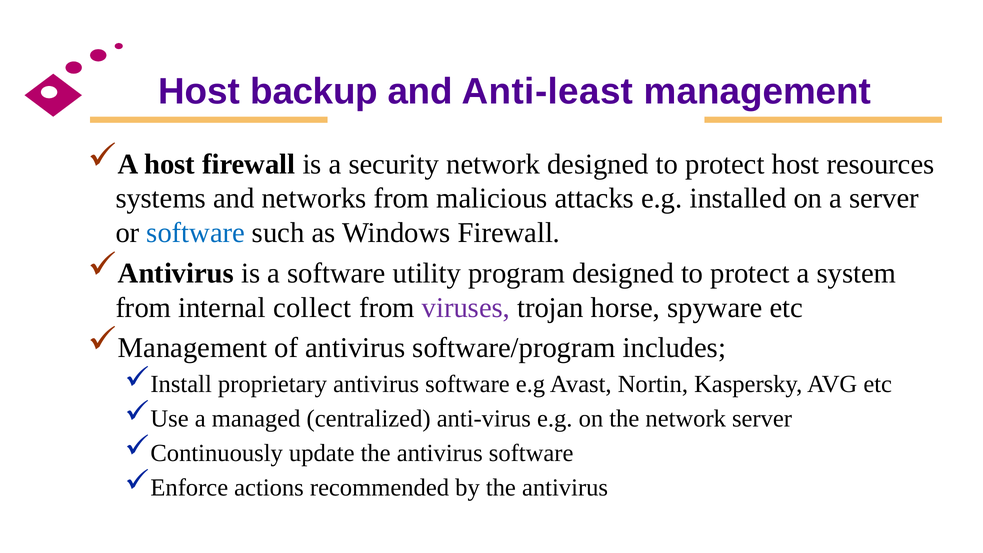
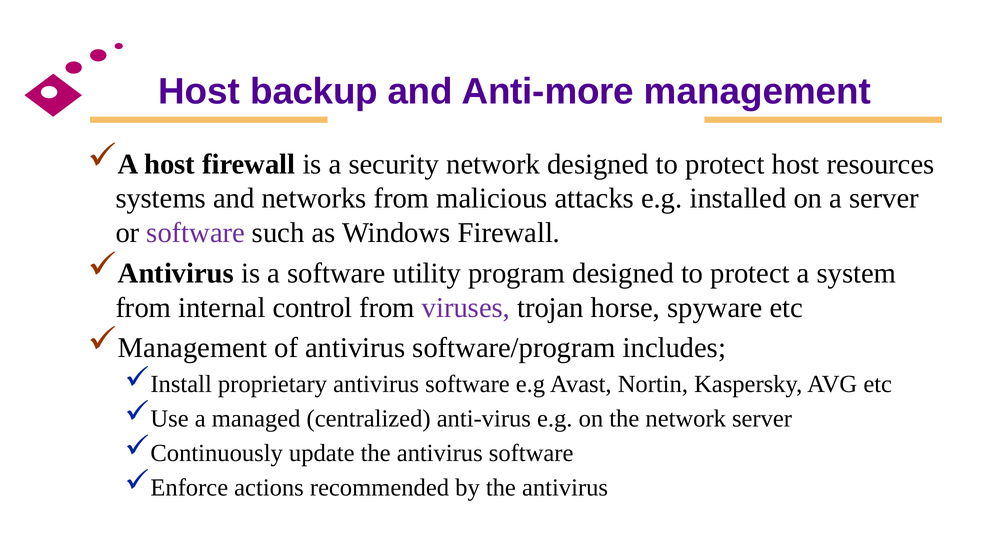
Anti-least: Anti-least -> Anti-more (548, 92)
software colour: blue -> purple (196, 233)
collect: collect -> control (312, 308)
